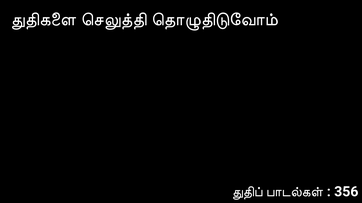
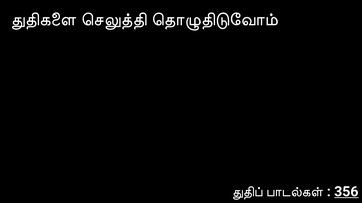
356 underline: none -> present (346, 192)
